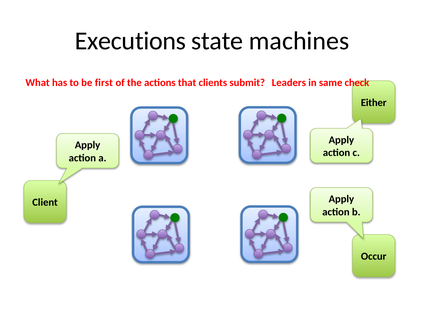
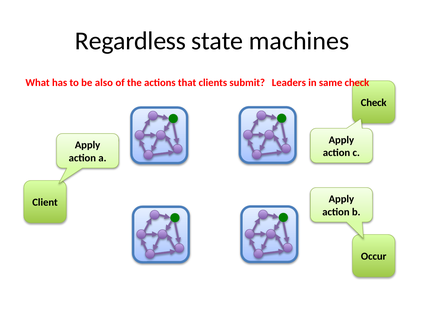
Executions: Executions -> Regardless (130, 41)
first: first -> also (104, 83)
Either: Either -> Check (374, 103)
